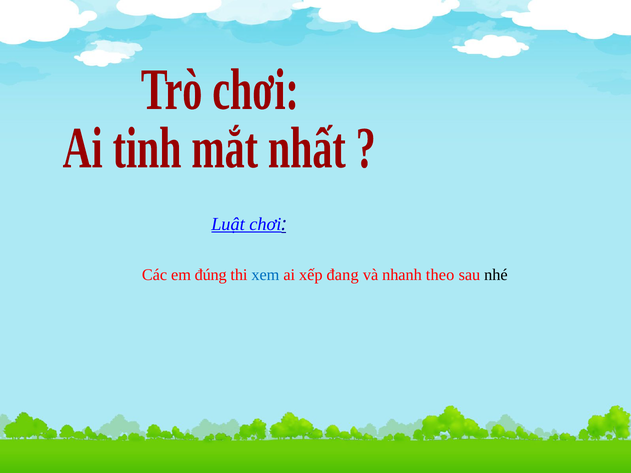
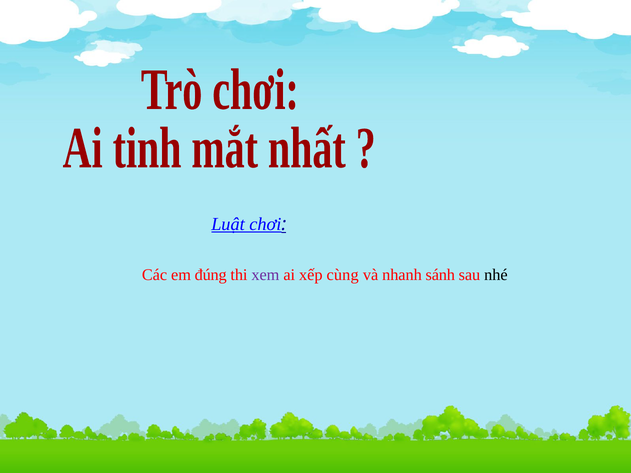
xem colour: blue -> purple (265, 275)
đang: đang -> cùng (343, 275)
theo: theo -> sánh (440, 275)
